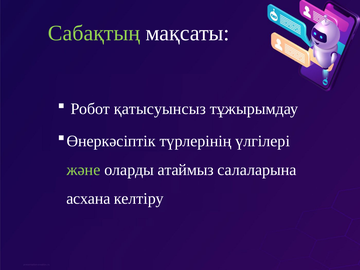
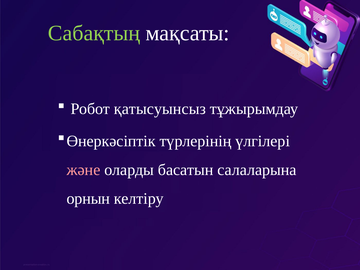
және colour: light green -> pink (83, 170)
атаймыз: атаймыз -> басатын (186, 170)
асхана: асхана -> орнын (88, 199)
